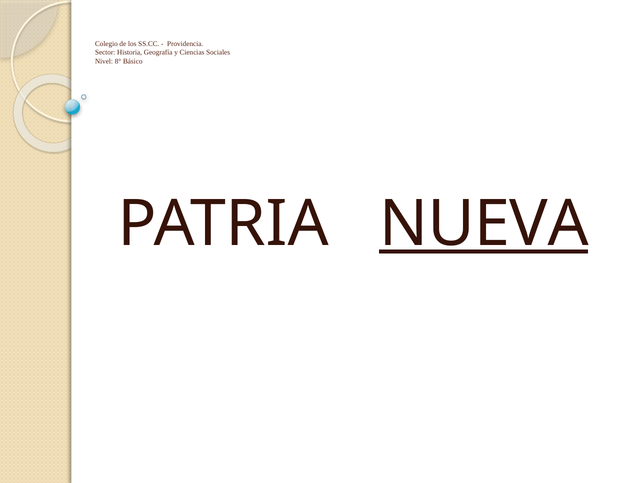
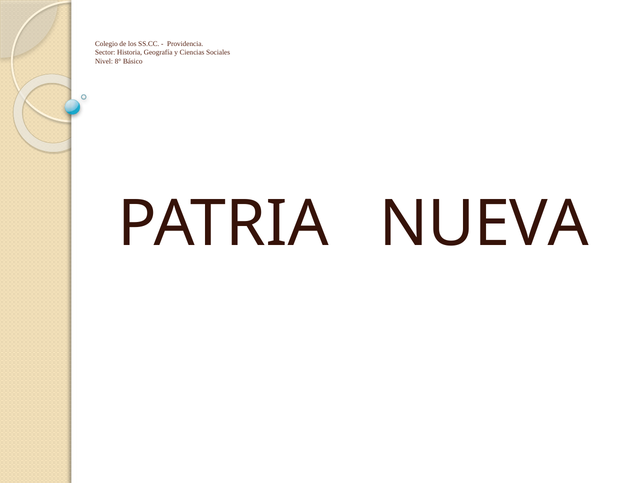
NUEVA underline: present -> none (484, 224)
